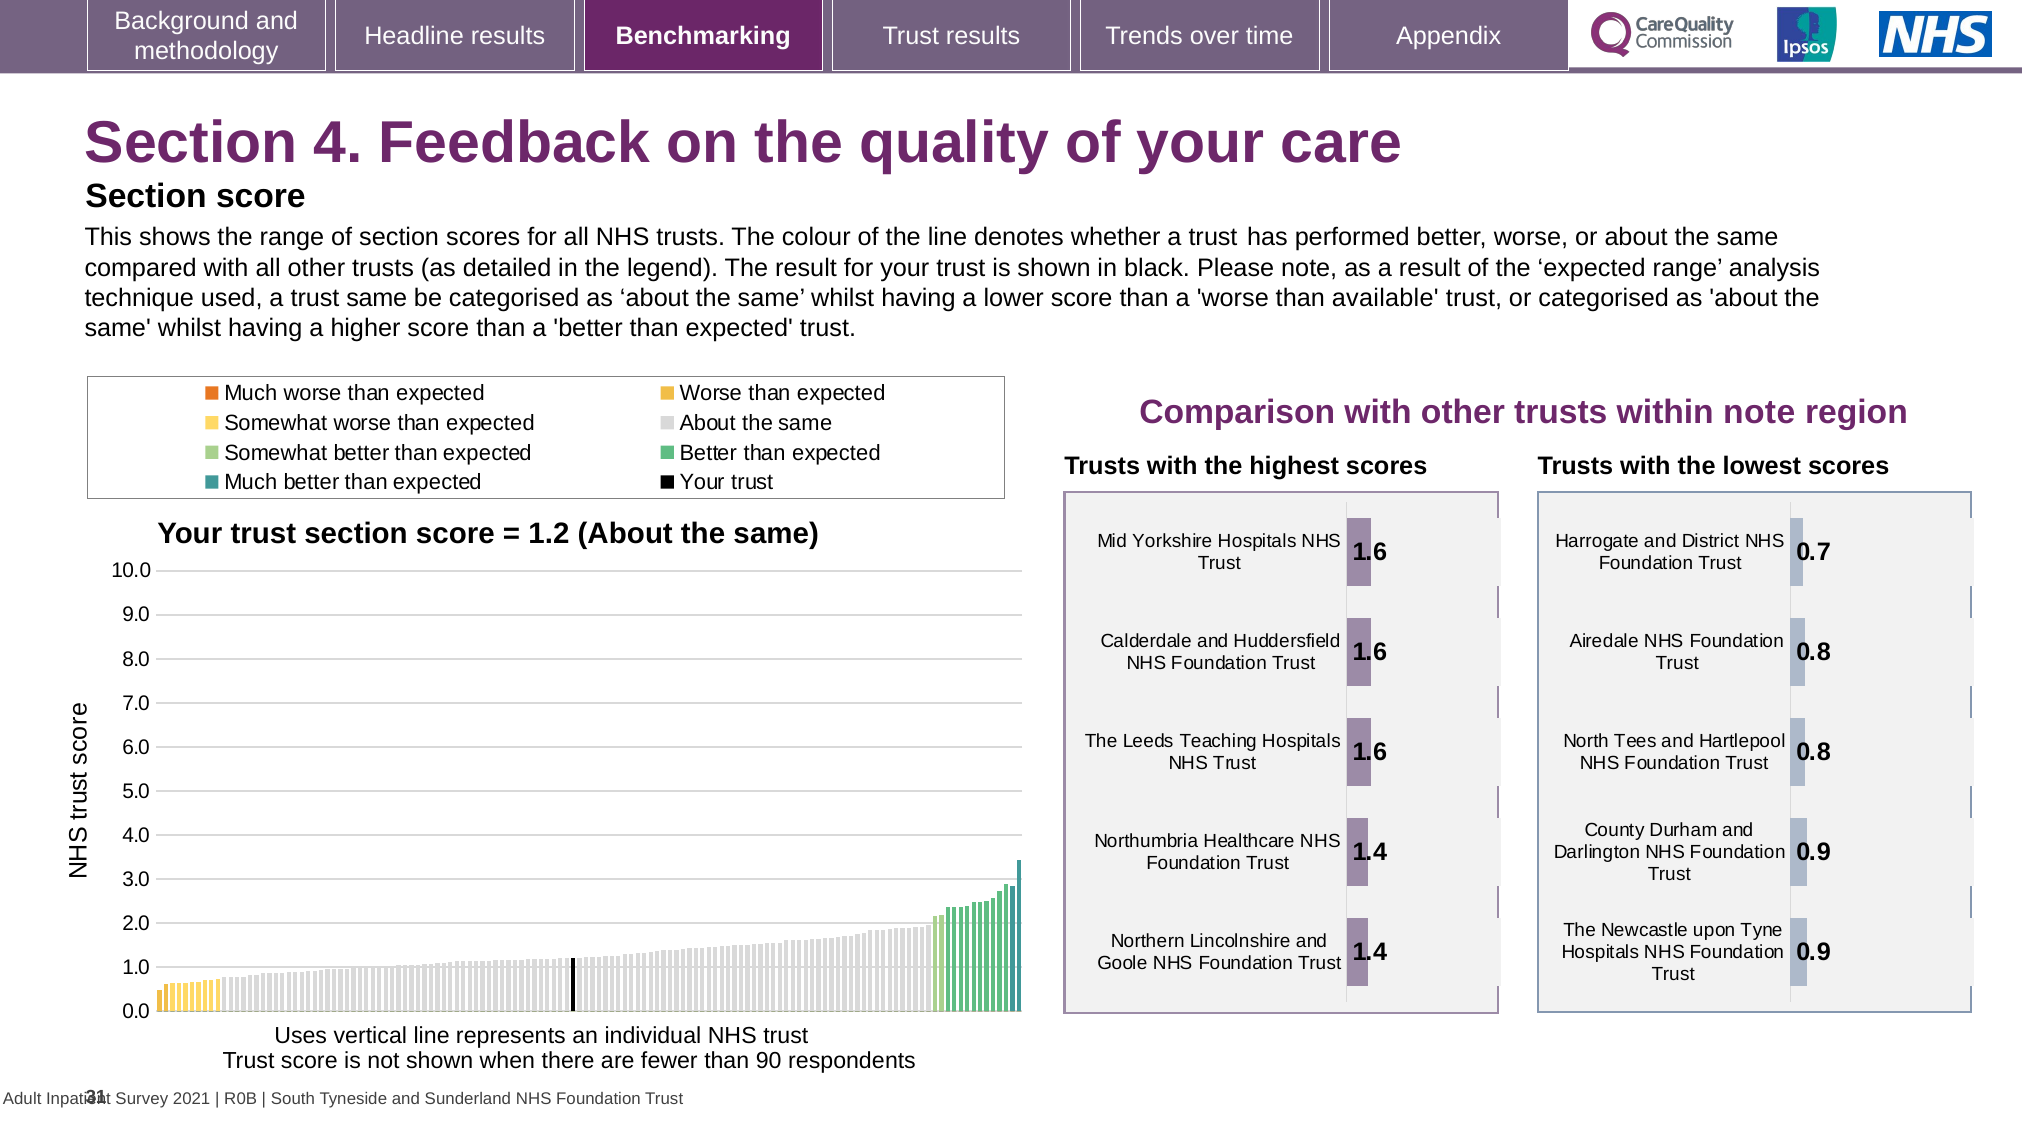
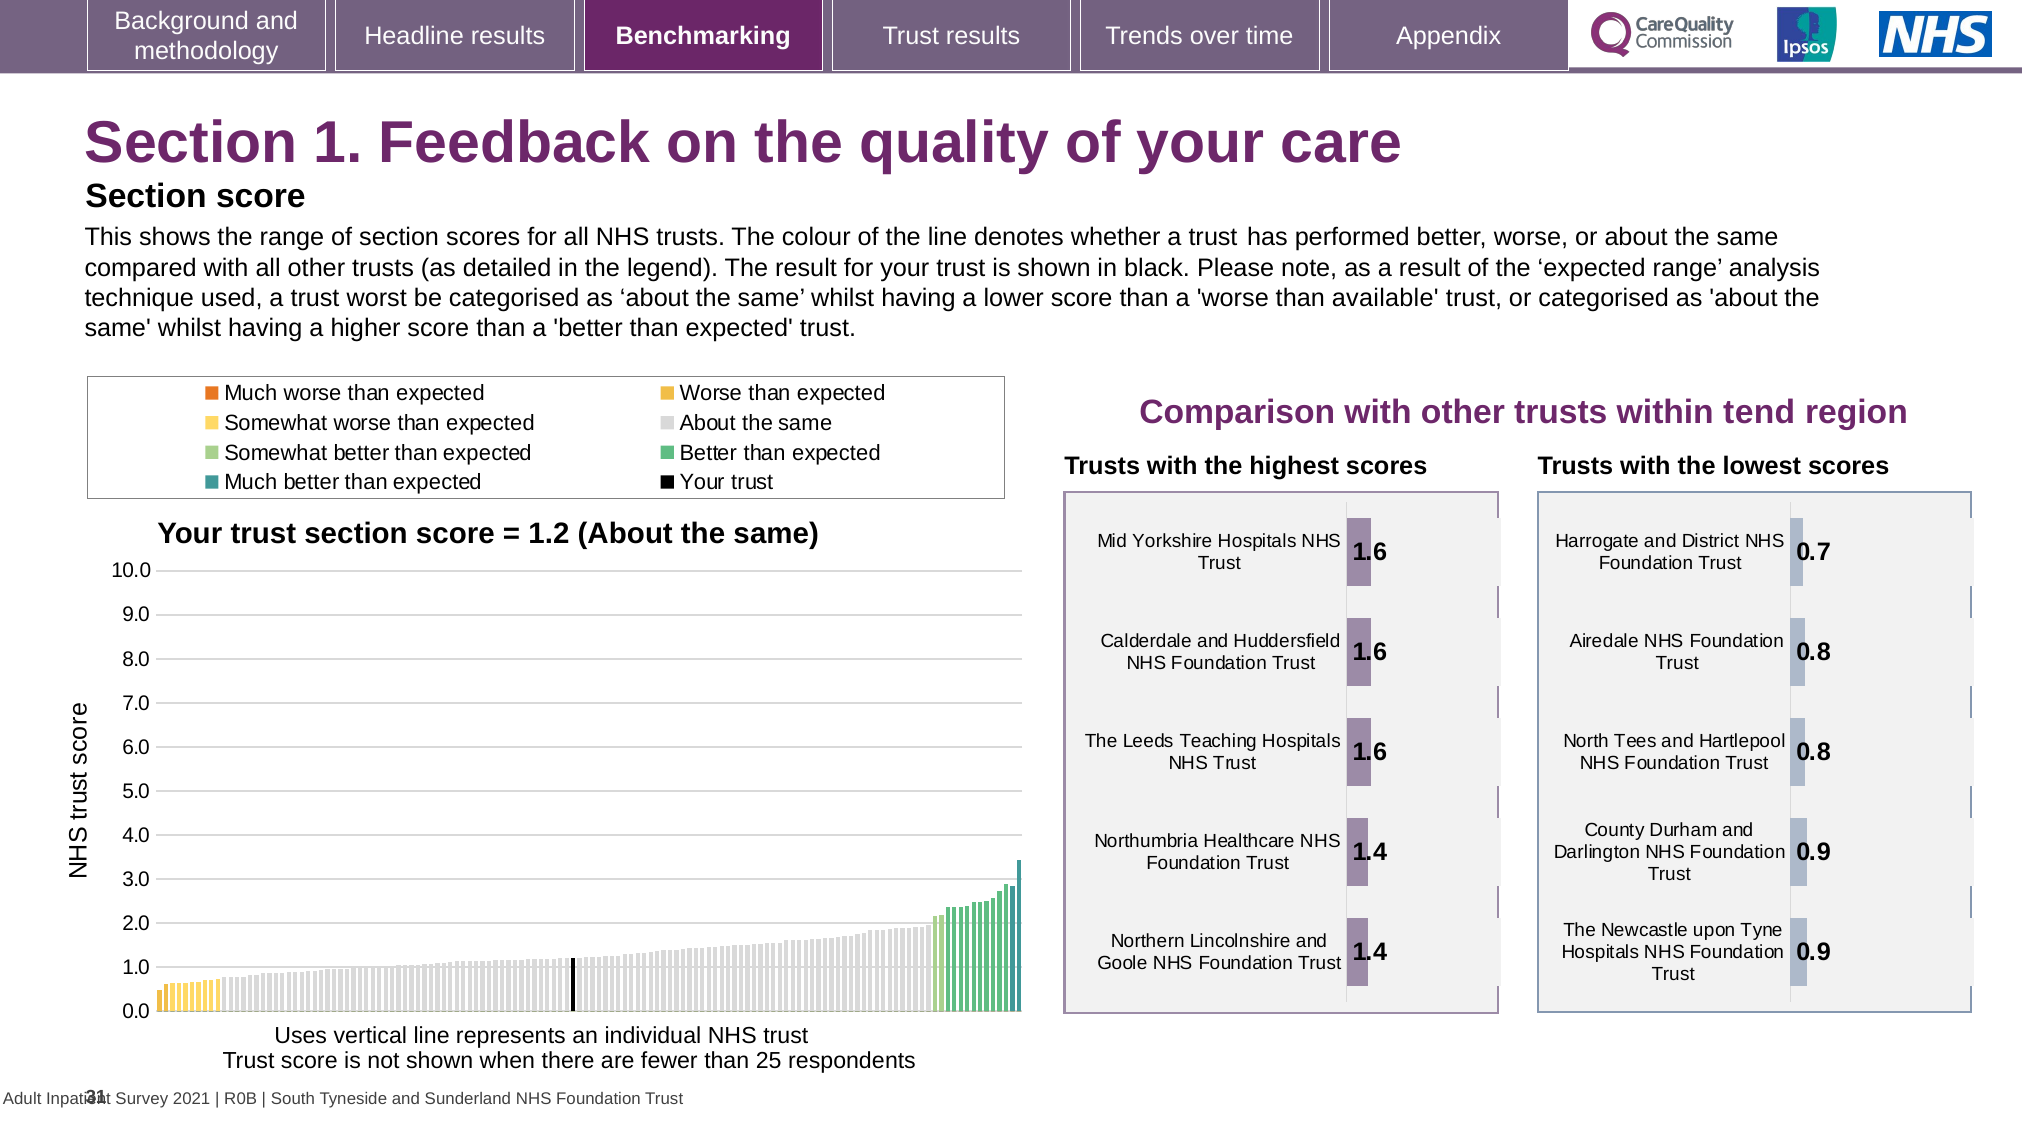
4: 4 -> 1 (338, 143)
trust same: same -> worst (377, 298)
within note: note -> tend (1759, 412)
90: 90 -> 25 (769, 1060)
